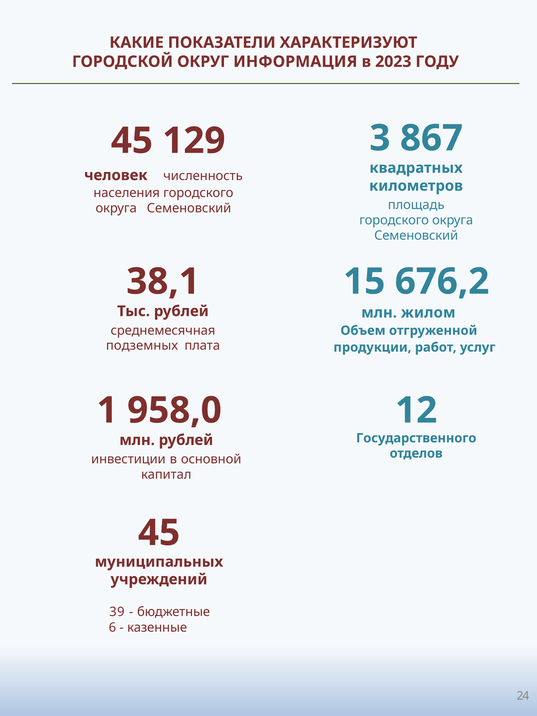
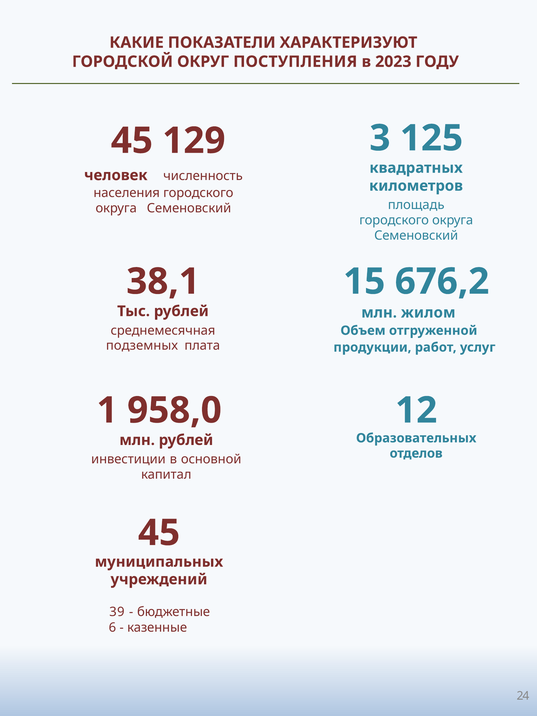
ИНФОРМАЦИЯ: ИНФОРМАЦИЯ -> ПОСТУПЛЕНИЯ (295, 62)
867: 867 -> 125 (431, 138)
Государственного: Государственного -> Образовательных (416, 438)
